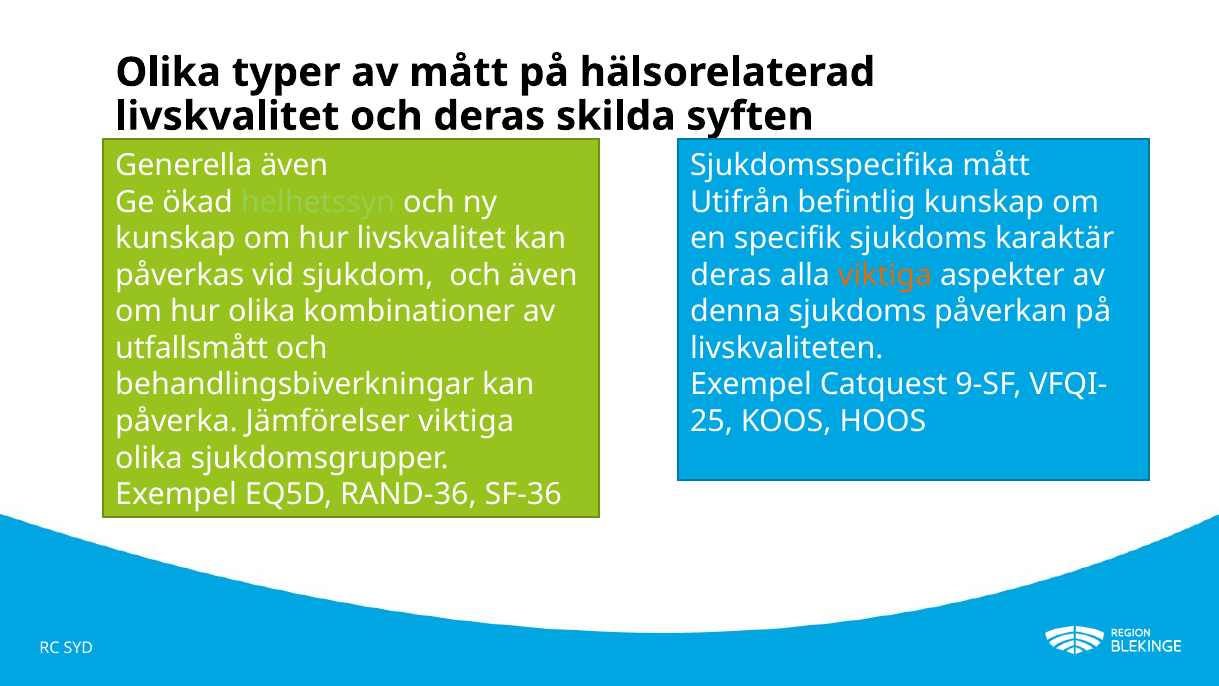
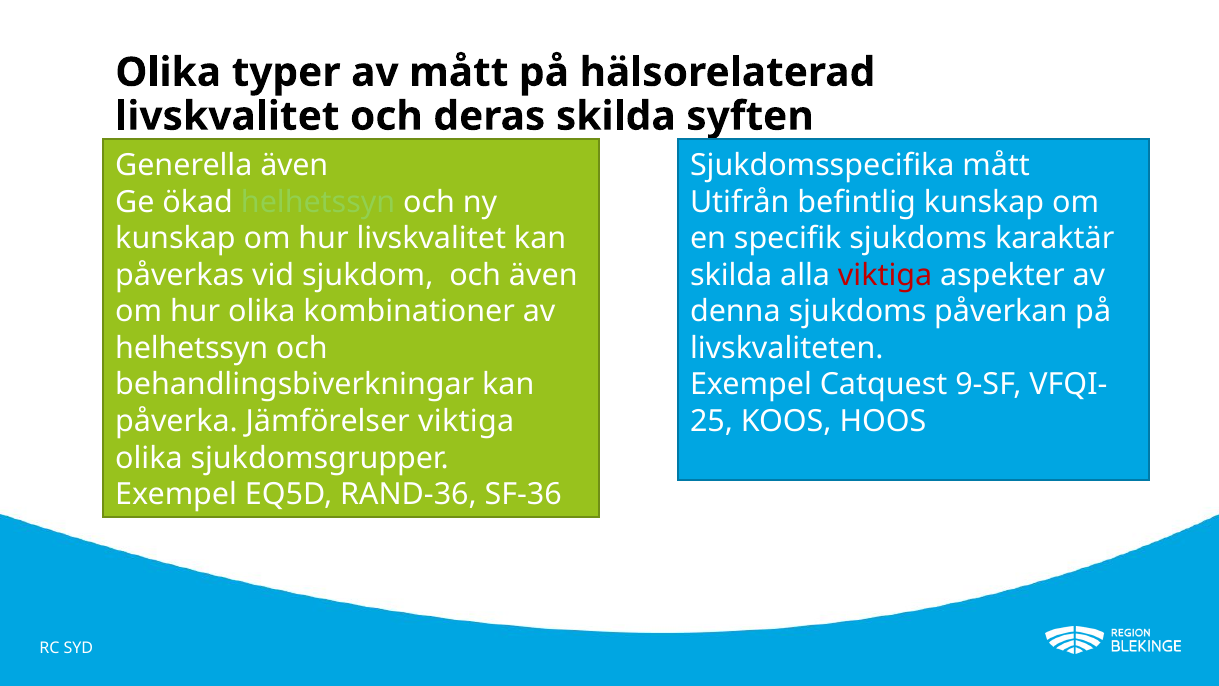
deras: deras -> skilda (731, 275)
viktiga colour: orange -> red (885, 275)
utfallsmått: utfallsmått -> helhetssyn (192, 348)
